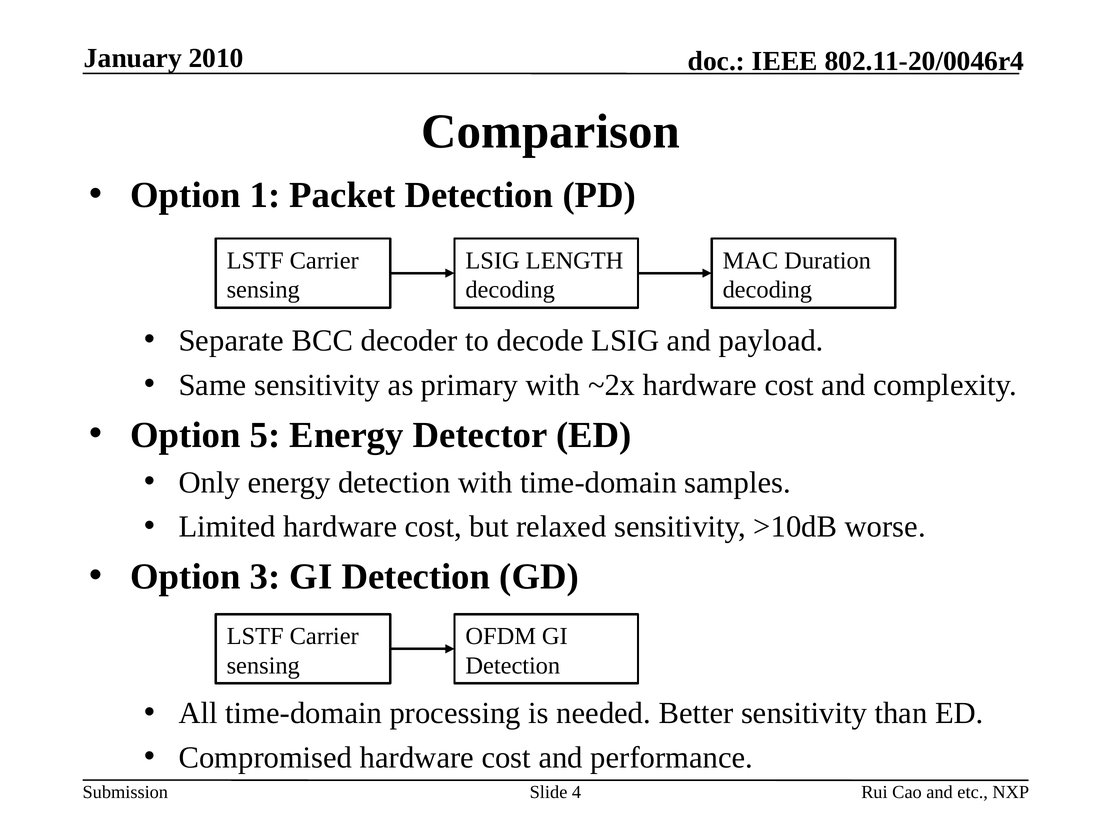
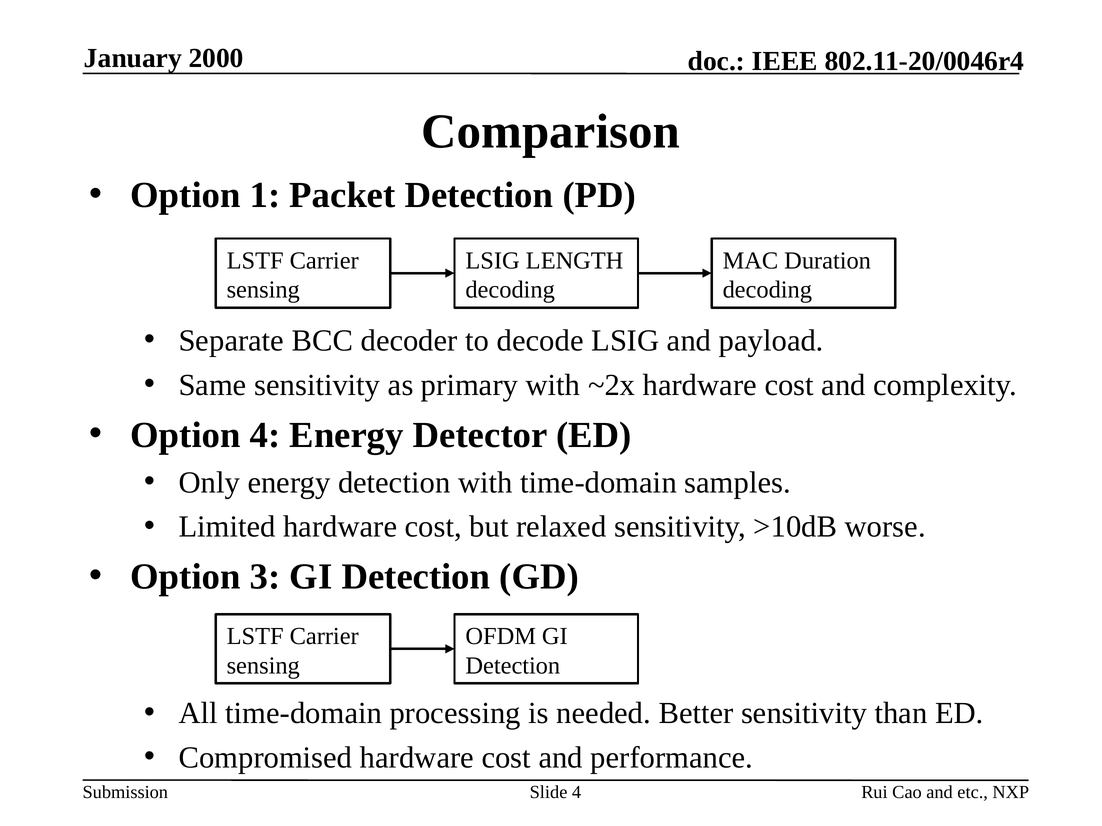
2010: 2010 -> 2000 (216, 58)
Option 5: 5 -> 4 (265, 435)
